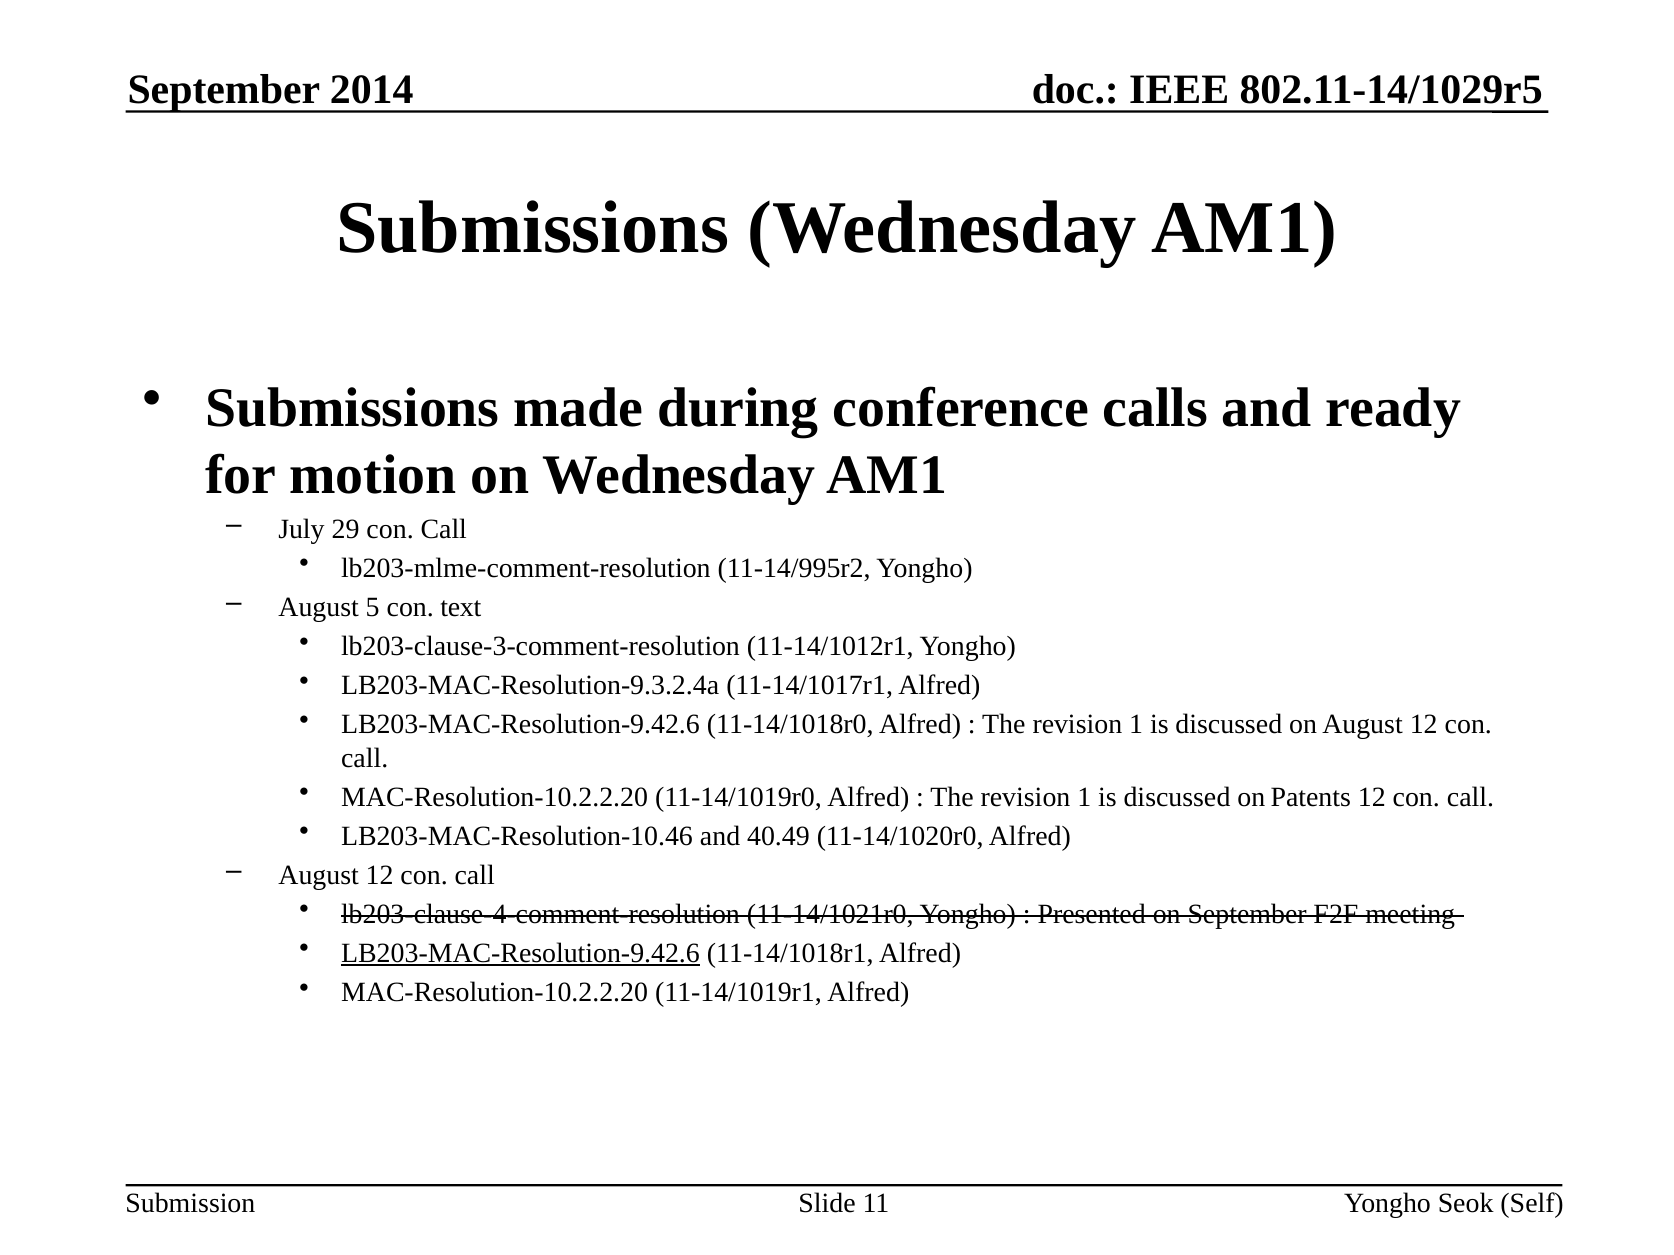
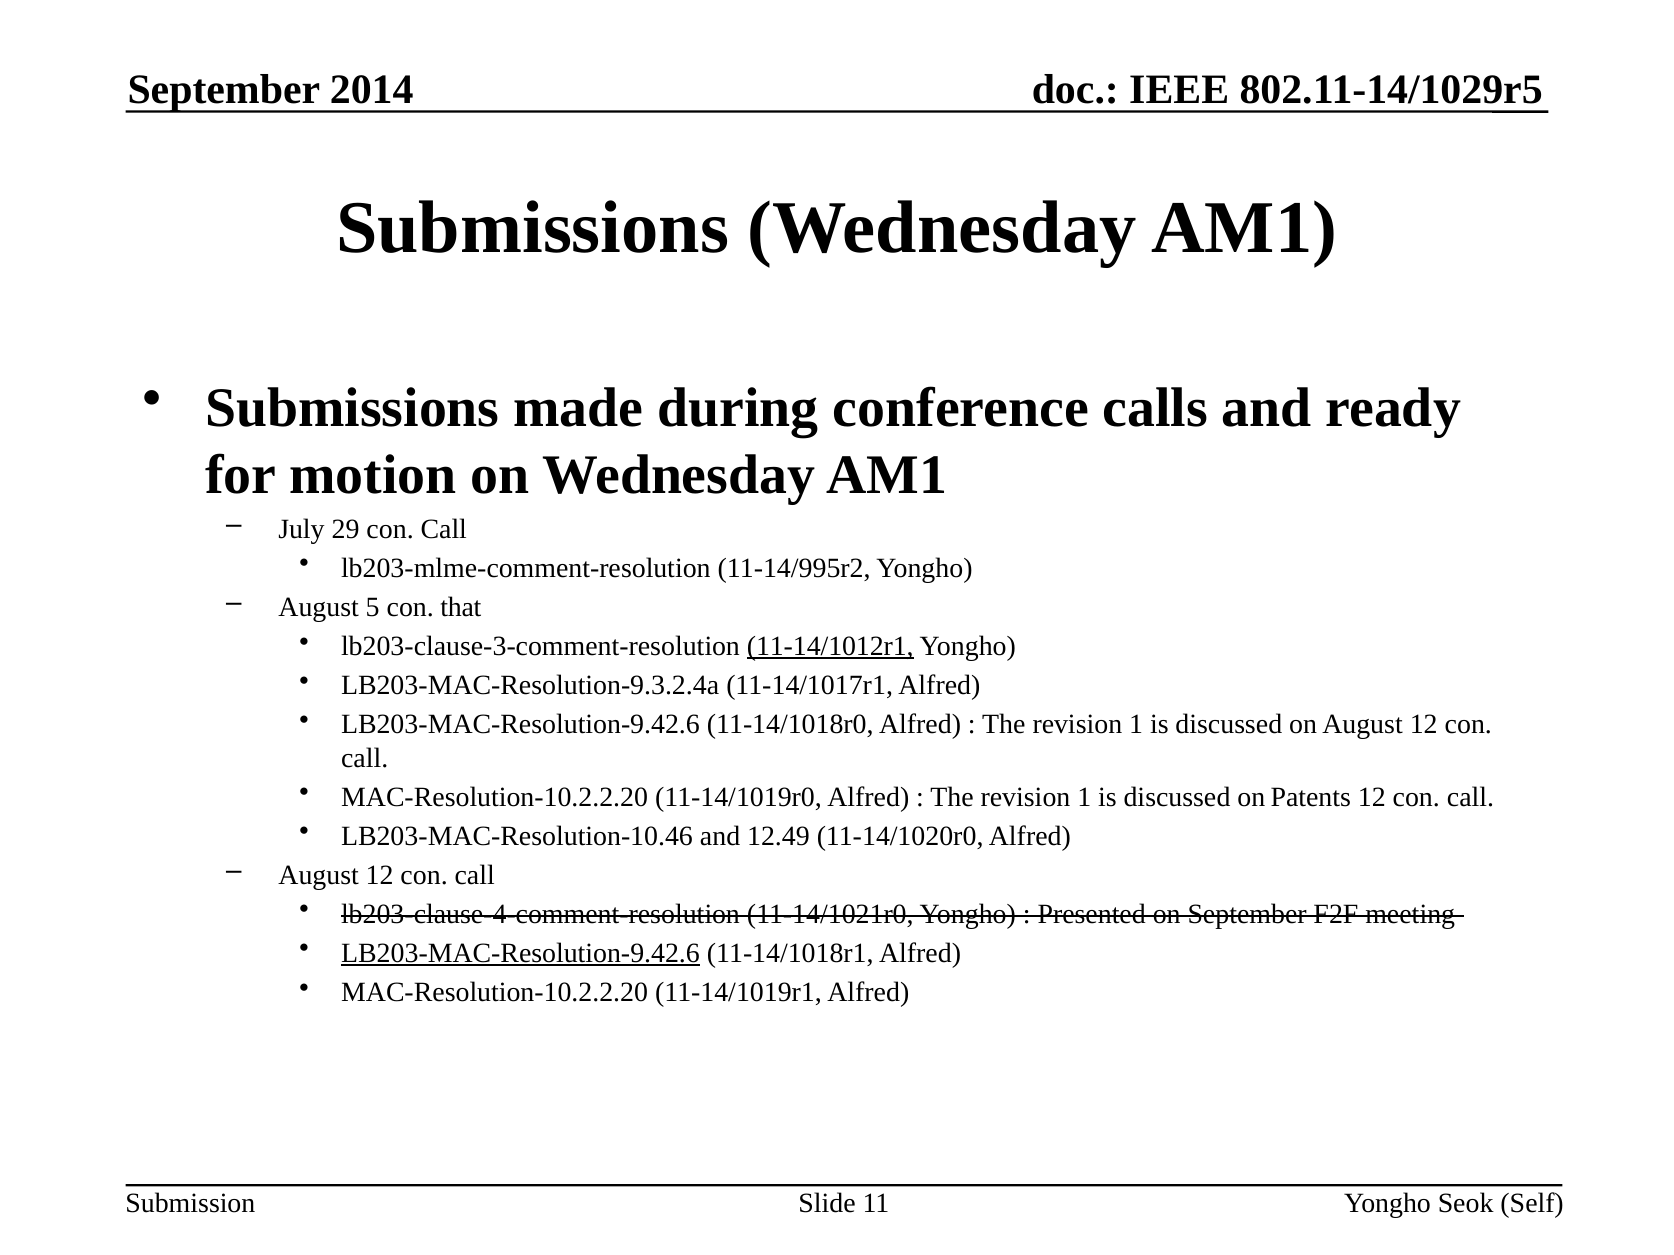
text: text -> that (461, 607)
11-14/1012r1 underline: none -> present (830, 647)
40.49: 40.49 -> 12.49 (778, 836)
